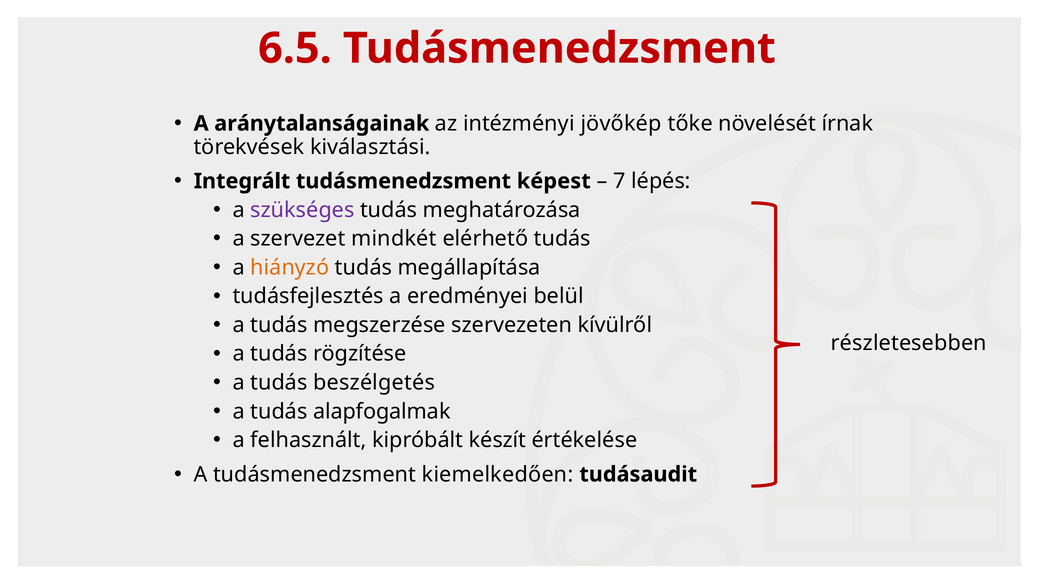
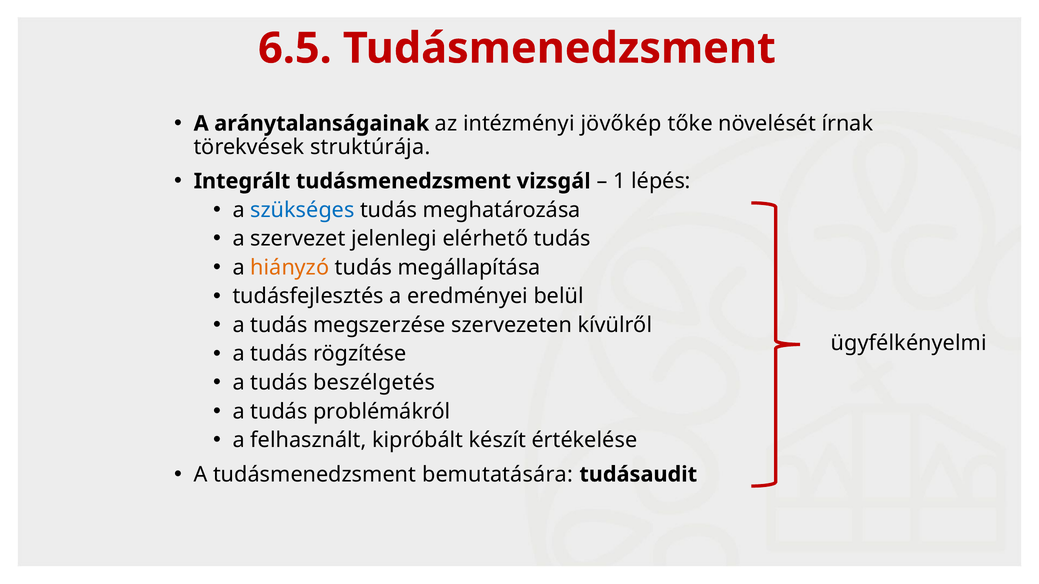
kiválasztási: kiválasztási -> struktúrája (370, 147)
képest: képest -> vizsgál (554, 181)
7: 7 -> 1 (619, 181)
szükséges colour: purple -> blue (302, 210)
mindkét: mindkét -> jelenlegi (394, 239)
részletesebben: részletesebben -> ügyfélkényelmi (909, 343)
alapfogalmak: alapfogalmak -> problémákról (382, 412)
kiemelkedően: kiemelkedően -> bemutatására (498, 475)
